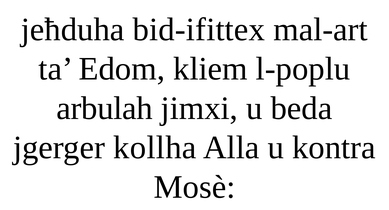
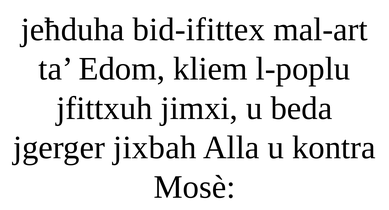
arbulah: arbulah -> jfittxuh (104, 108)
kollha: kollha -> jixbah (155, 147)
